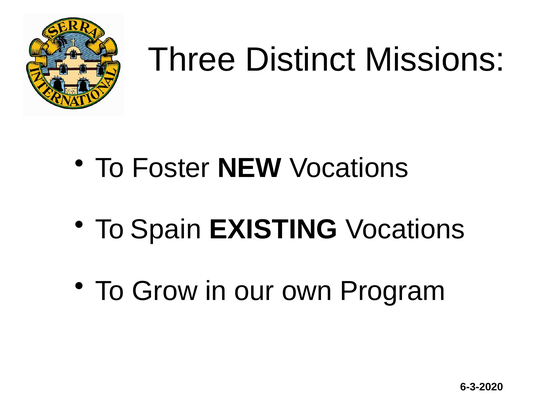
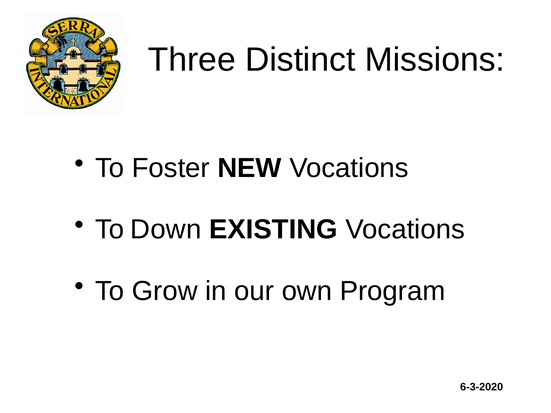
Spain: Spain -> Down (166, 230)
